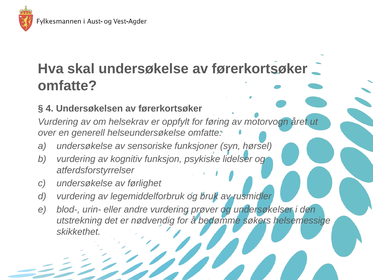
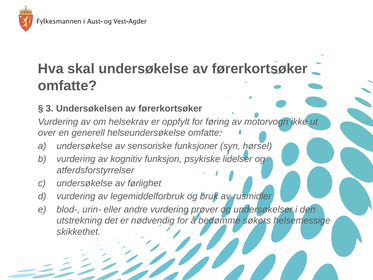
4: 4 -> 3 (50, 109)
året: året -> ikke (299, 122)
